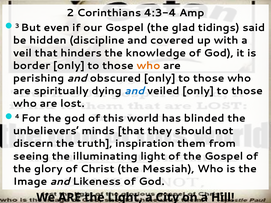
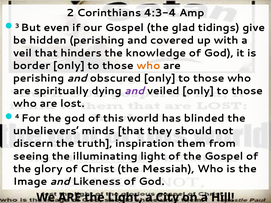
said: said -> give (254, 28)
hidden discipline: discipline -> perishing (97, 40)
and colour: blue -> purple (134, 91)
